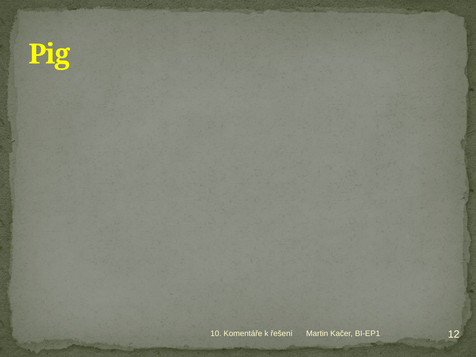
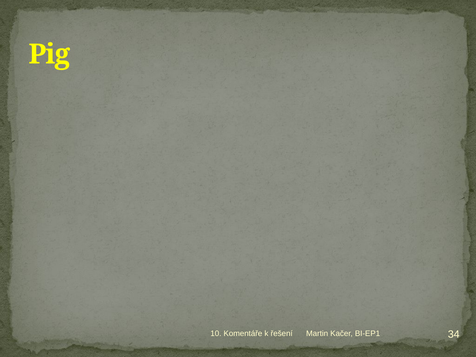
12: 12 -> 34 (454, 334)
